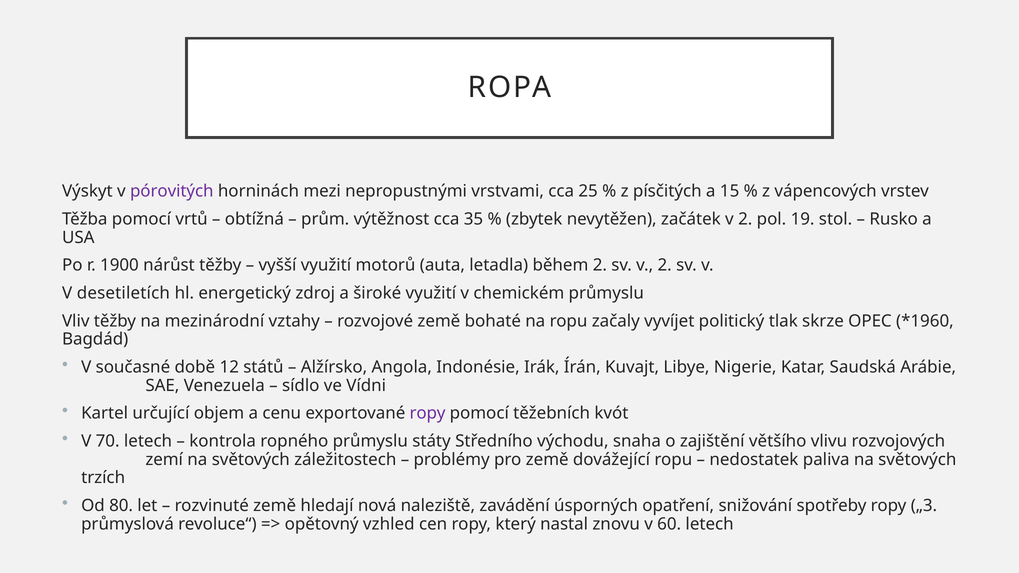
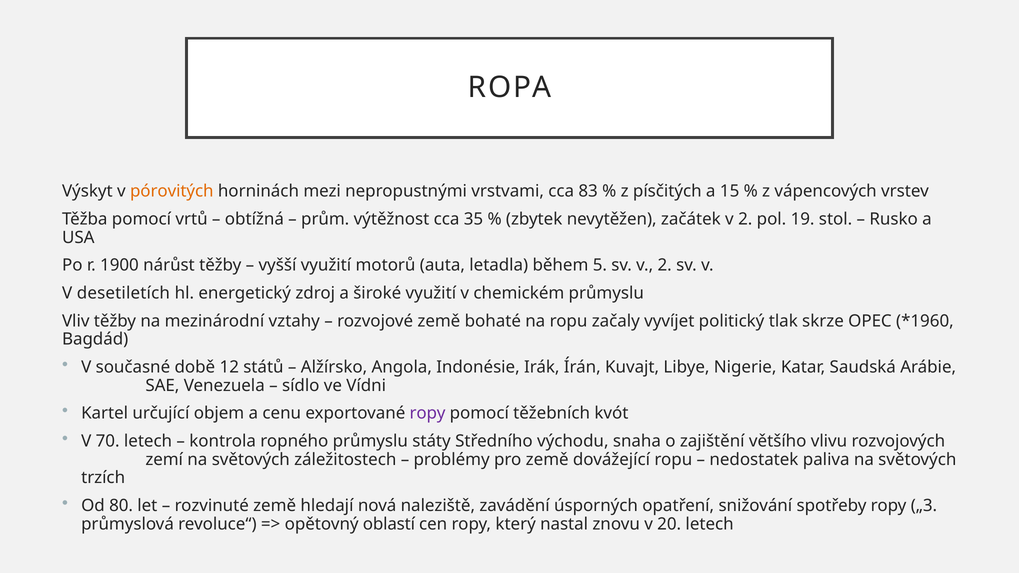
pórovitých colour: purple -> orange (172, 191)
25: 25 -> 83 (588, 191)
během 2: 2 -> 5 (600, 265)
vzhled: vzhled -> oblastí (389, 524)
60: 60 -> 20 (669, 524)
